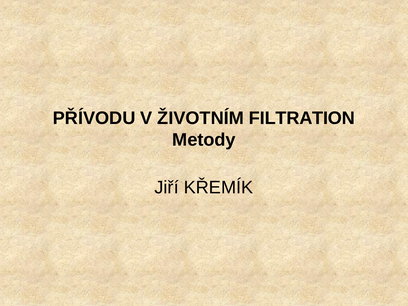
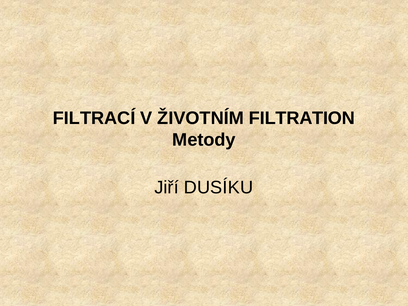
PŘÍVODU: PŘÍVODU -> FILTRACÍ (94, 118)
KŘEMÍK: KŘEMÍK -> DUSÍKU (218, 188)
